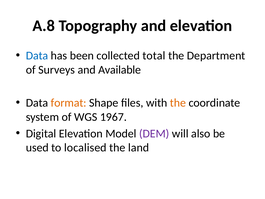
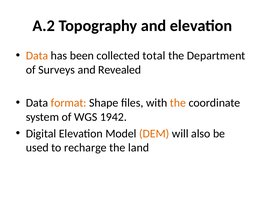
A.8: A.8 -> A.2 (44, 26)
Data colour: blue -> orange (37, 56)
Available: Available -> Revealed (120, 70)
1967: 1967 -> 1942 (113, 117)
DEM colour: purple -> orange (154, 133)
localised: localised -> recharge (85, 147)
